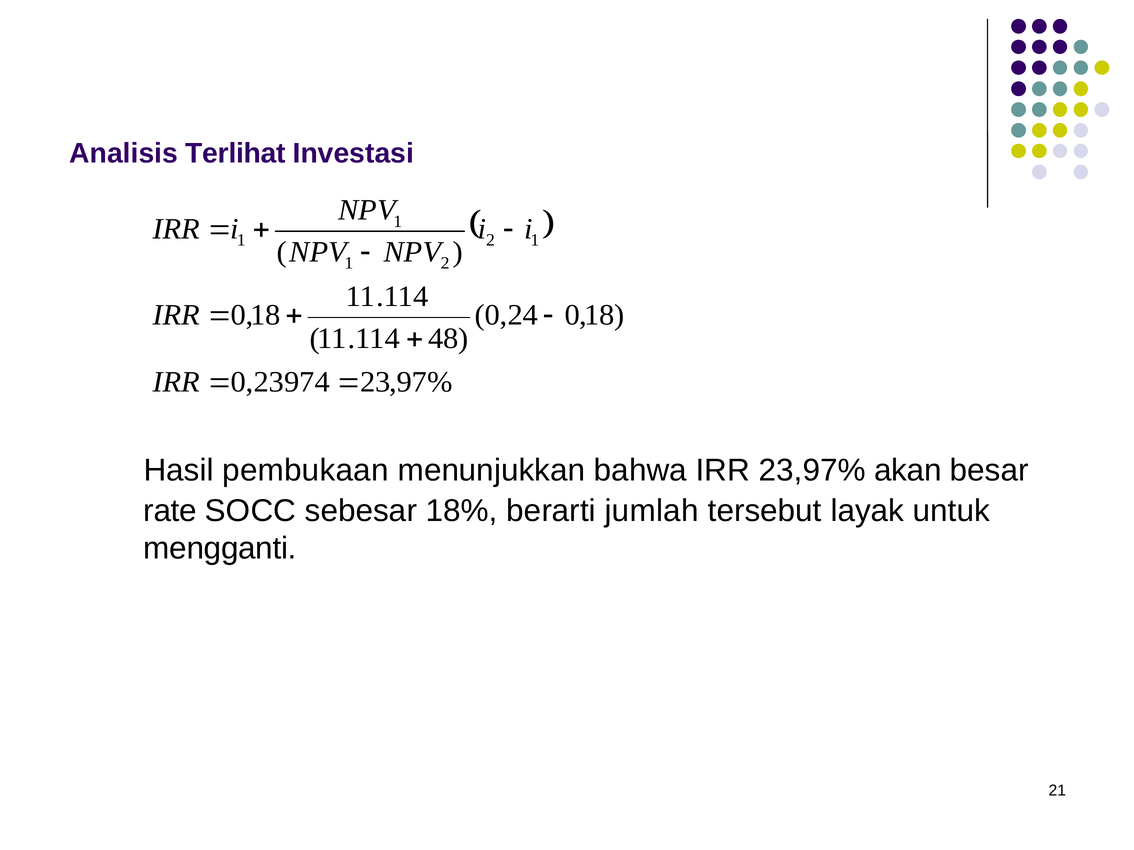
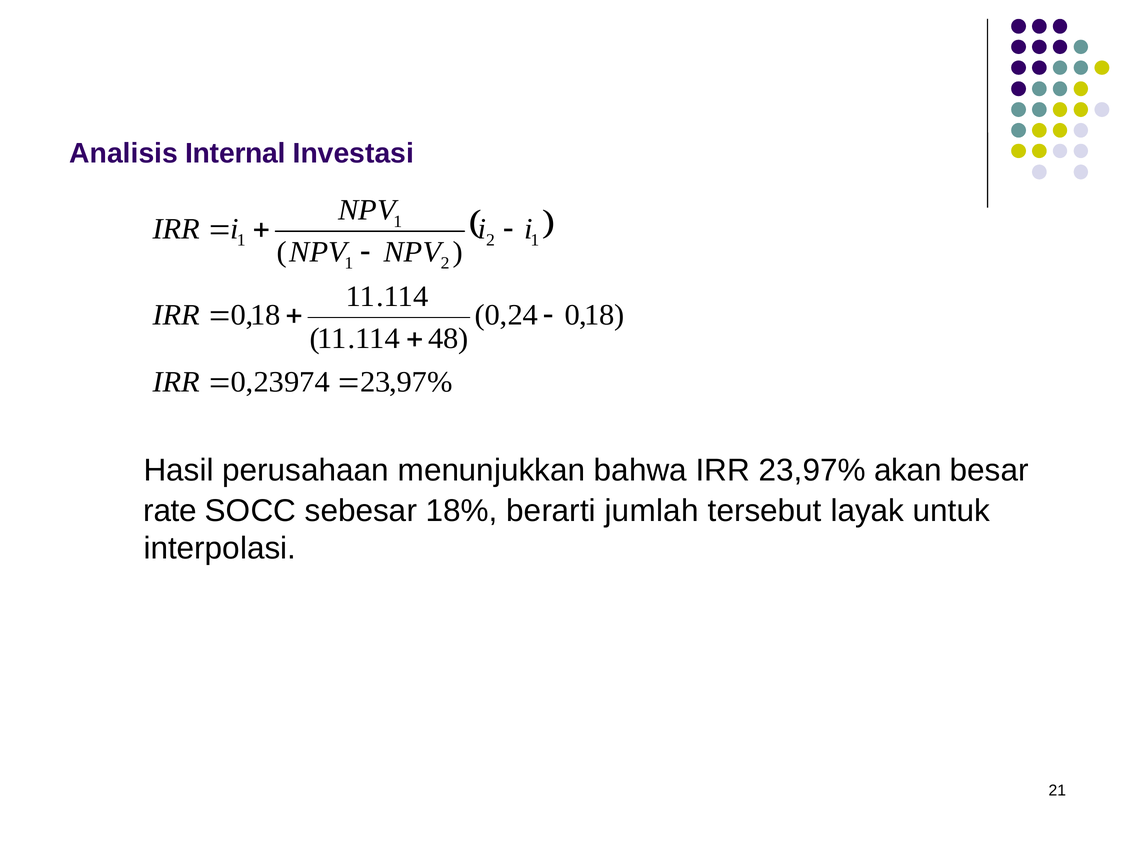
Terlihat: Terlihat -> Internal (235, 153)
pembukaan: pembukaan -> perusahaan (306, 471)
mengganti: mengganti -> interpolasi (220, 549)
